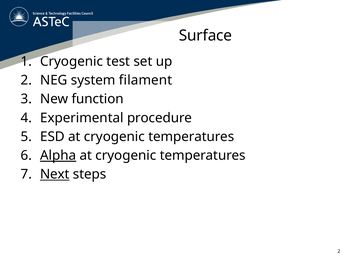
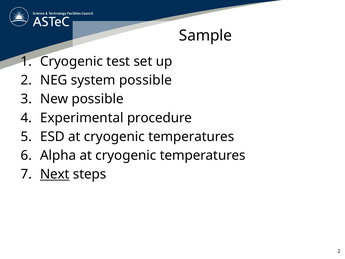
Surface: Surface -> Sample (205, 36)
system filament: filament -> possible (146, 80)
New function: function -> possible (98, 99)
Alpha underline: present -> none (58, 155)
